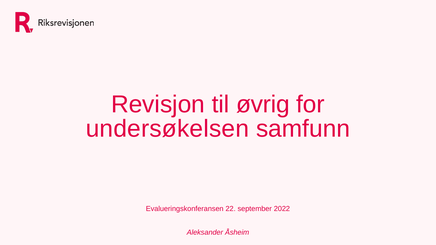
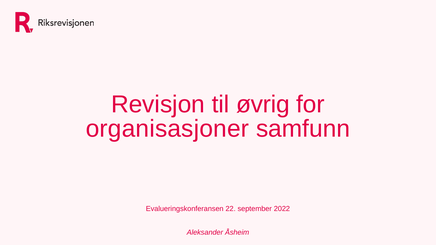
undersøkelsen: undersøkelsen -> organisasjoner (167, 129)
